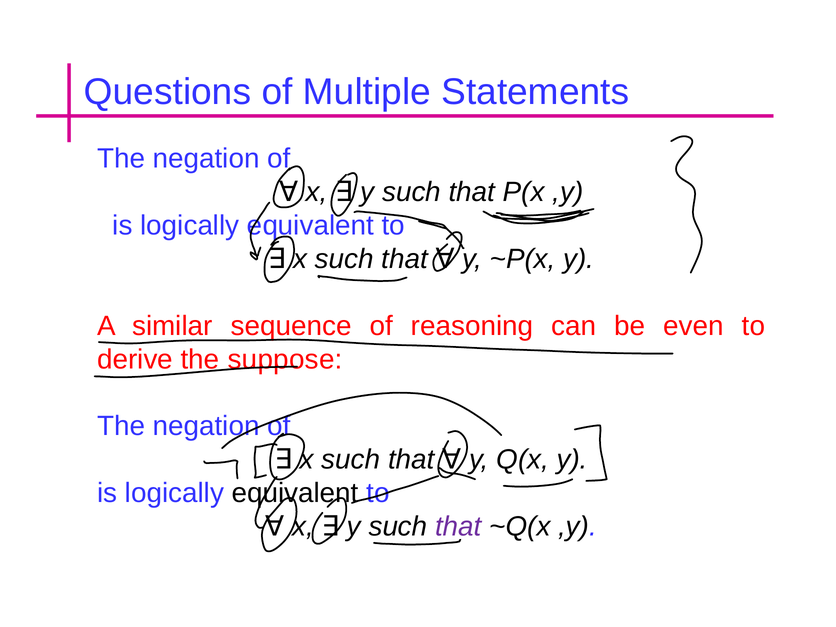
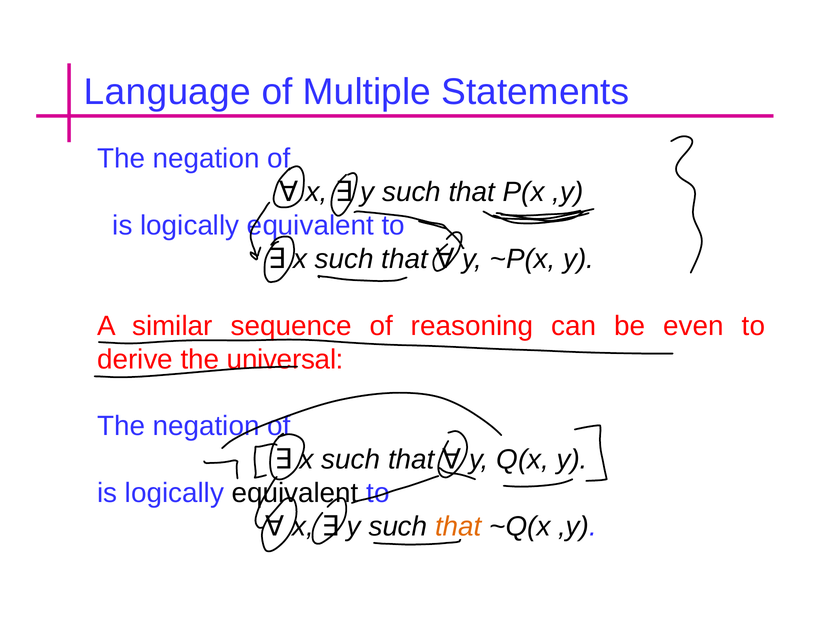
Questions: Questions -> Language (167, 92)
suppose: suppose -> universal (285, 359)
that colour: purple -> orange (458, 527)
